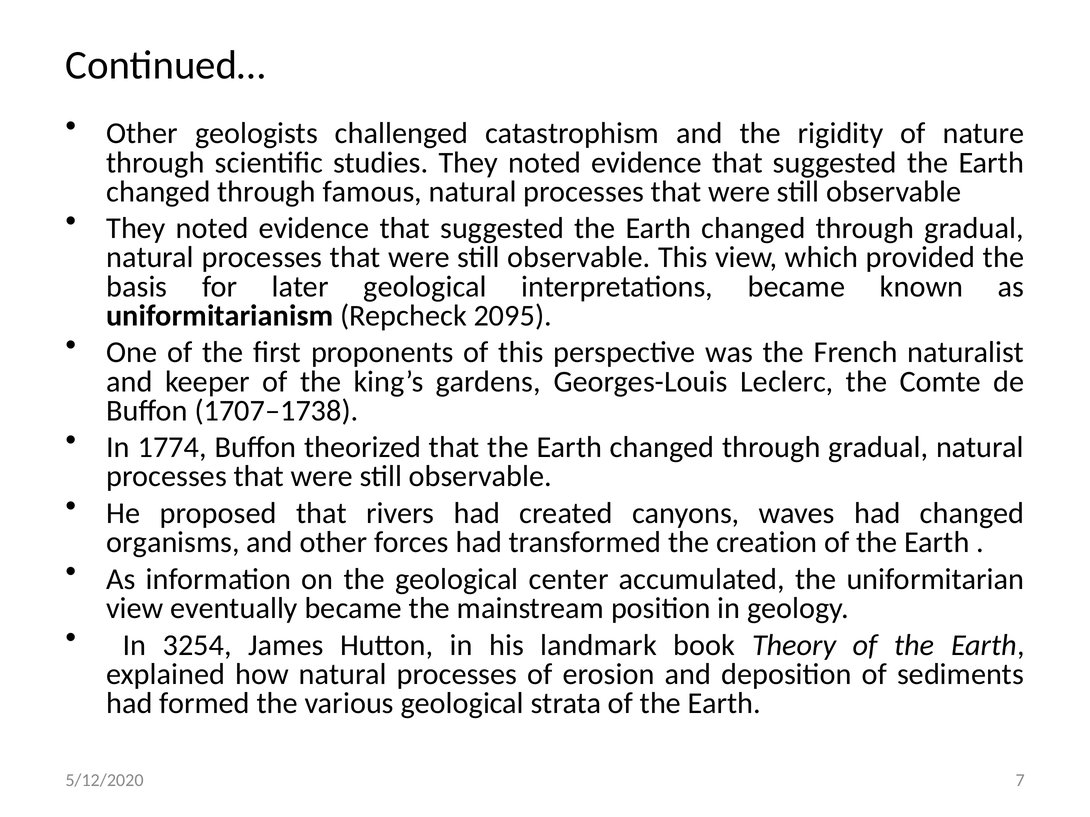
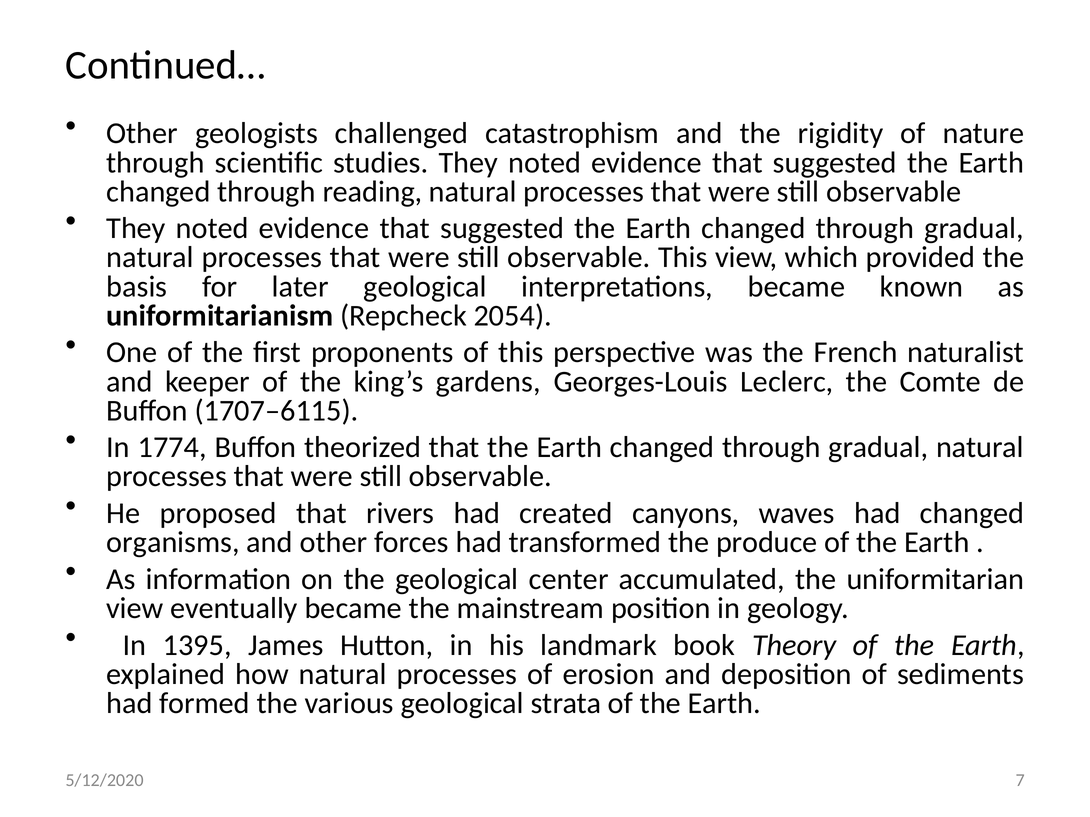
famous: famous -> reading (372, 192)
2095: 2095 -> 2054 (513, 316)
1707–1738: 1707–1738 -> 1707–6115 (277, 411)
creation: creation -> produce (767, 543)
3254: 3254 -> 1395 (197, 645)
